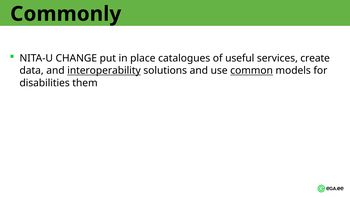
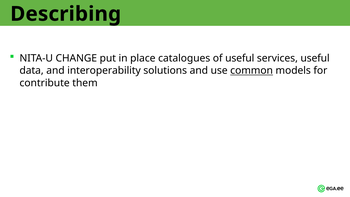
Commonly: Commonly -> Describing (66, 14)
services create: create -> useful (315, 58)
interoperability underline: present -> none (104, 71)
disabilities: disabilities -> contribute (45, 83)
